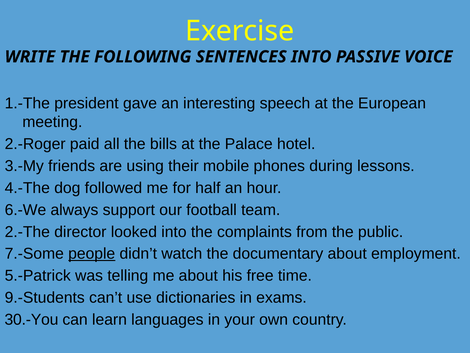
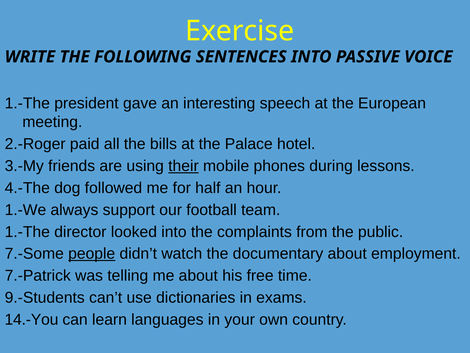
their underline: none -> present (183, 166)
6.-We: 6.-We -> 1.-We (25, 210)
2.-The: 2.-The -> 1.-The (27, 232)
5.-Patrick: 5.-Patrick -> 7.-Patrick (38, 275)
30.-You: 30.-You -> 14.-You (31, 319)
